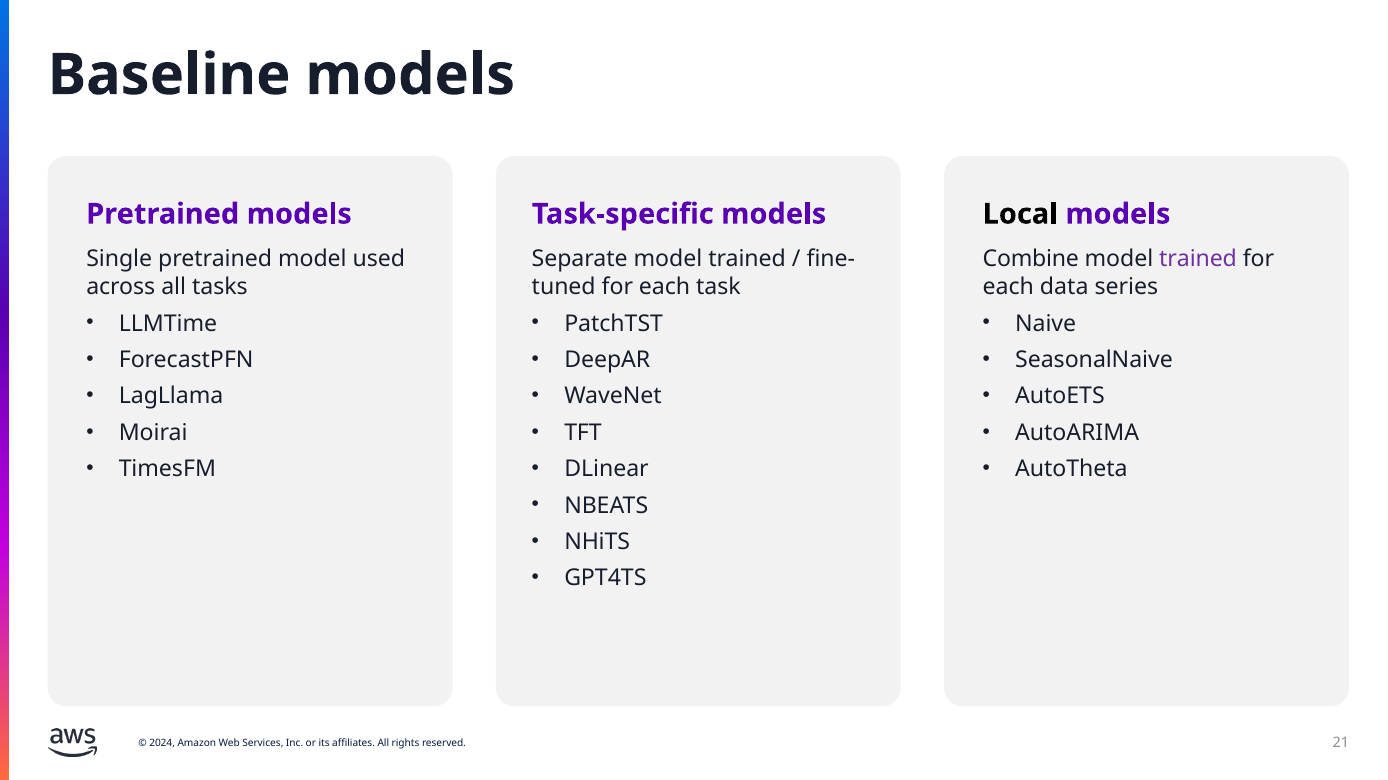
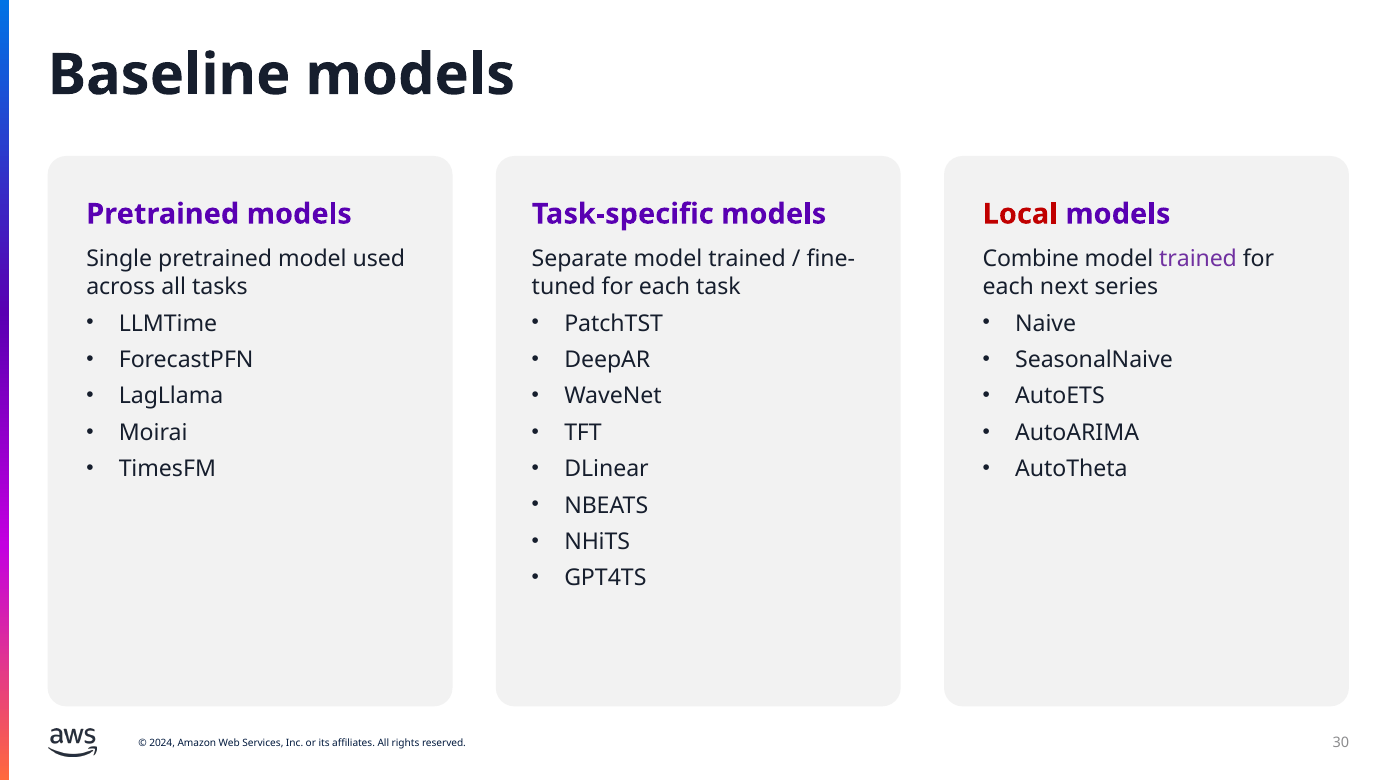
Local colour: black -> red (1020, 214)
data: data -> next (1064, 287)
21: 21 -> 30 (1341, 743)
